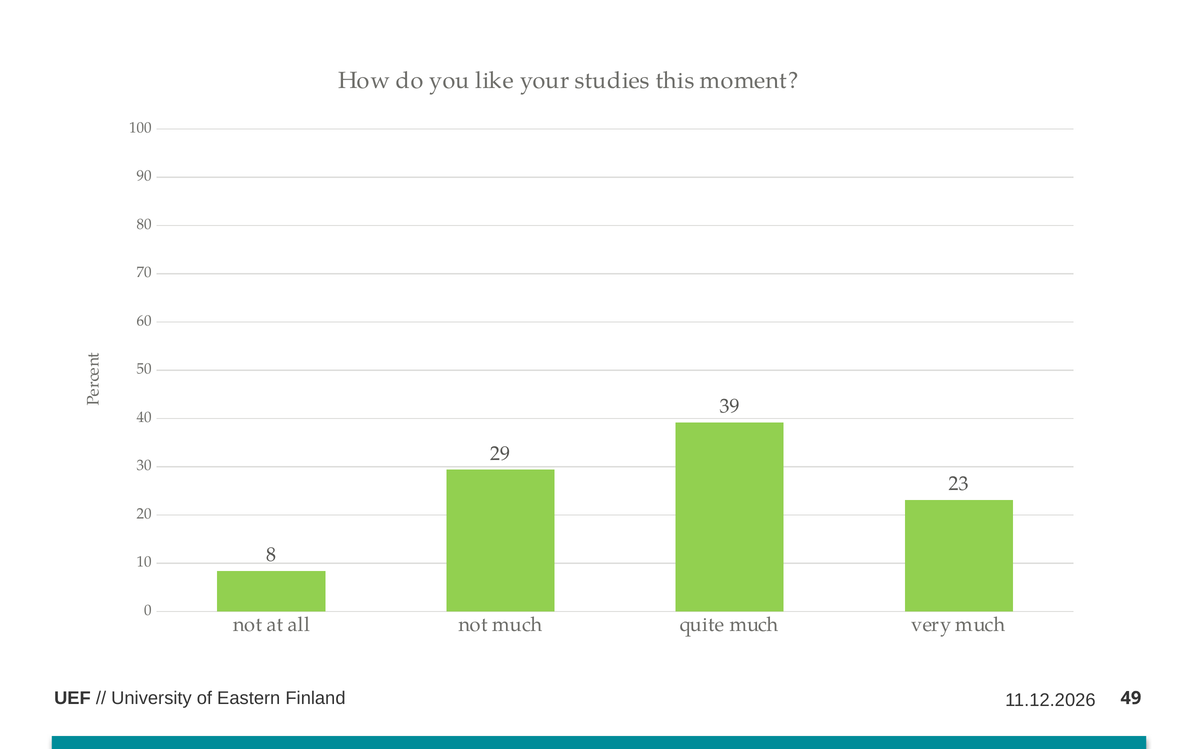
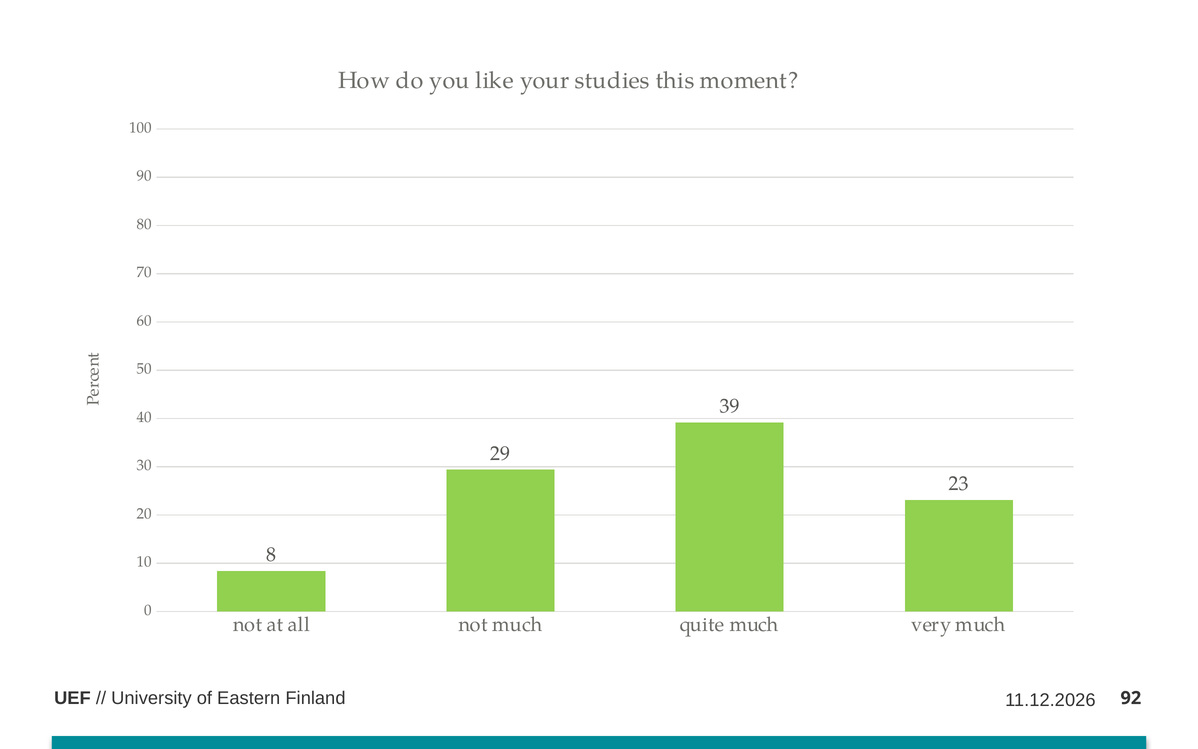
49: 49 -> 92 (1131, 698)
